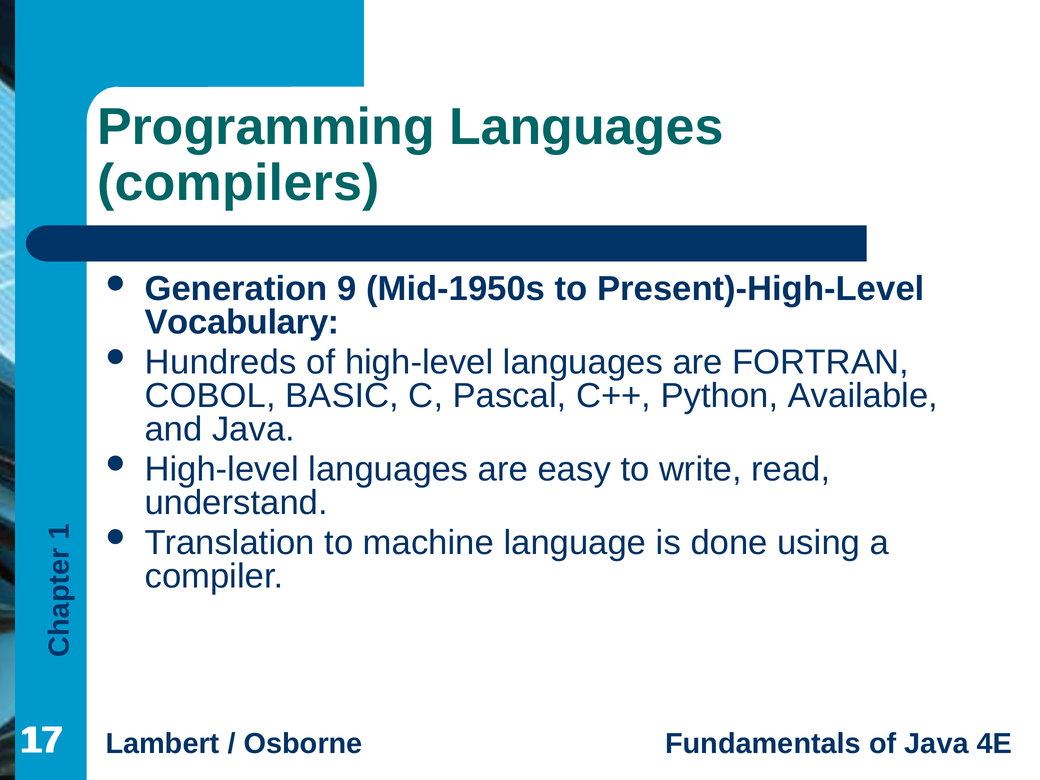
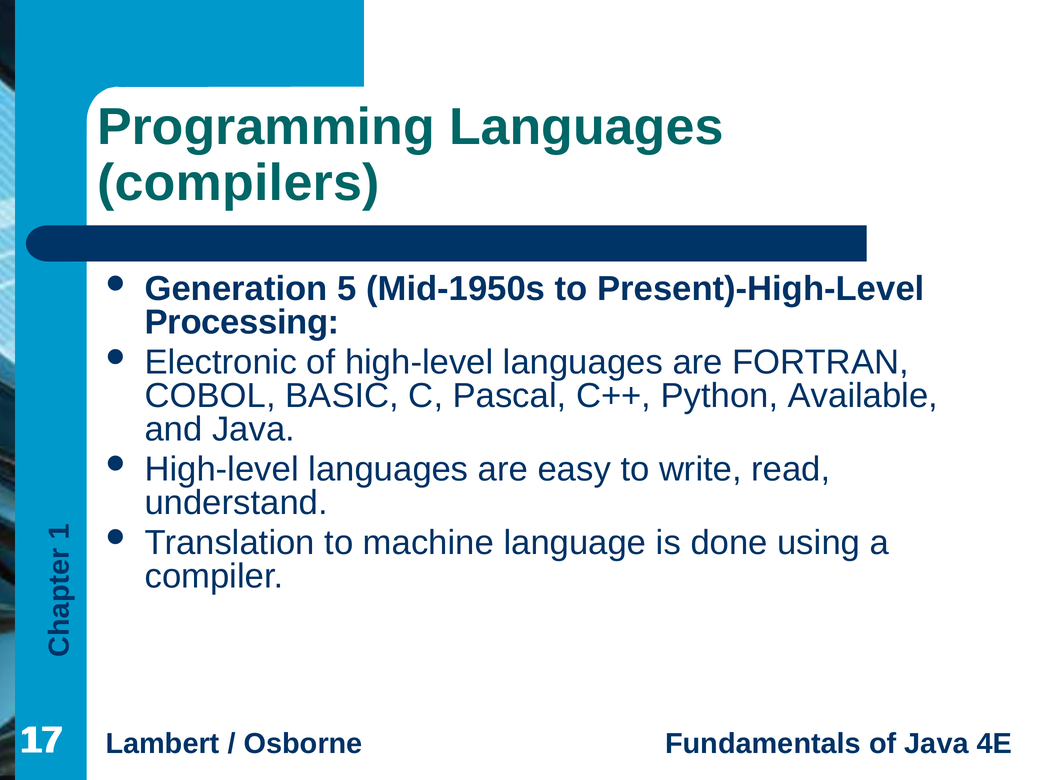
9: 9 -> 5 (347, 289)
Vocabulary: Vocabulary -> Processing (242, 322)
Hundreds: Hundreds -> Electronic (221, 363)
